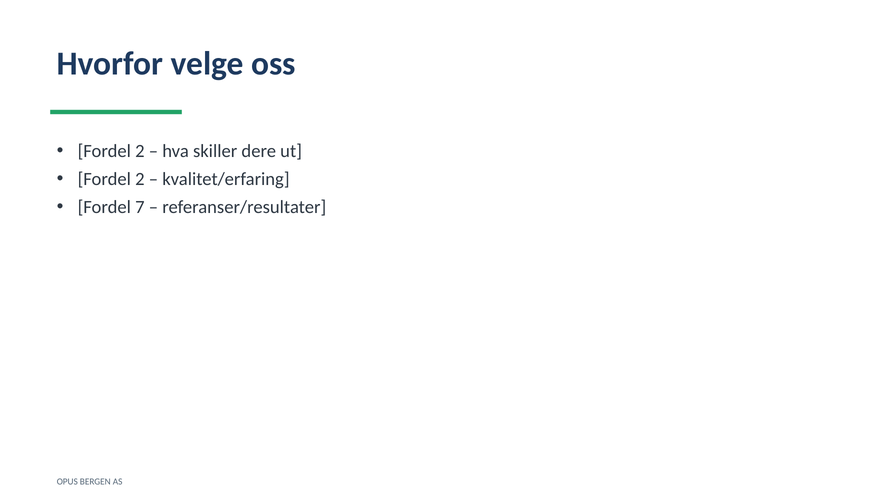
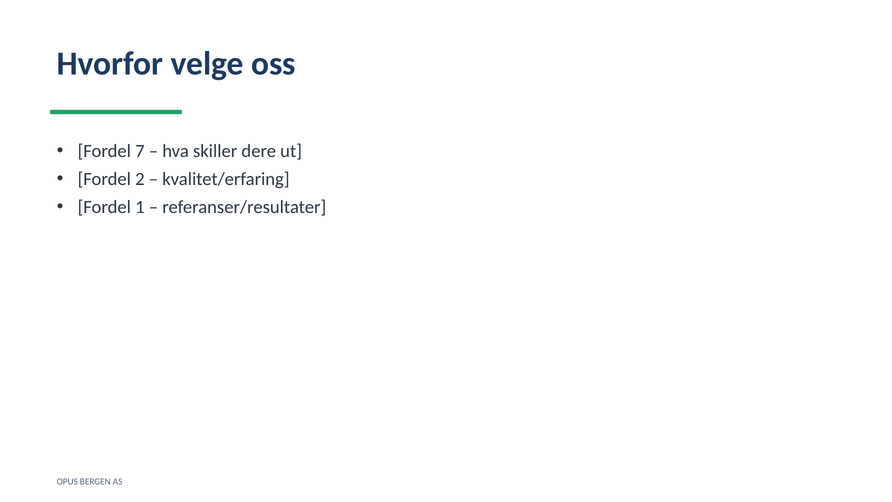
2: 2 -> 7 (140, 151)
7: 7 -> 1 (140, 207)
